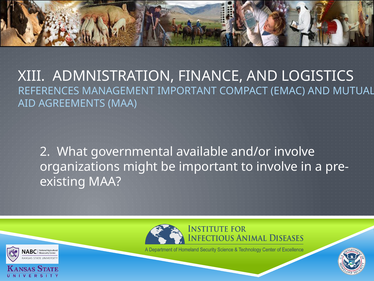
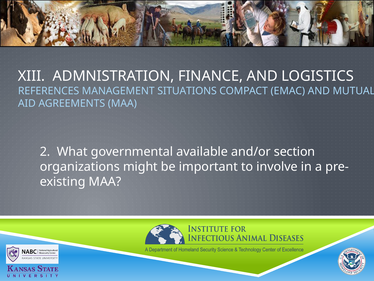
MANAGEMENT IMPORTANT: IMPORTANT -> SITUATIONS (187, 91)
and/or involve: involve -> section (295, 151)
